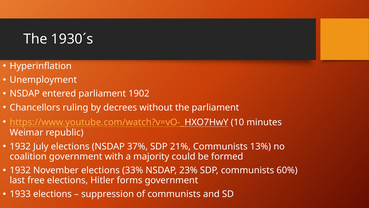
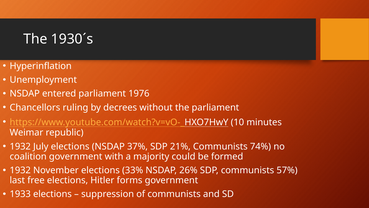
1902: 1902 -> 1976 (139, 93)
13%: 13% -> 74% (261, 146)
23%: 23% -> 26% (188, 170)
60%: 60% -> 57% (287, 170)
